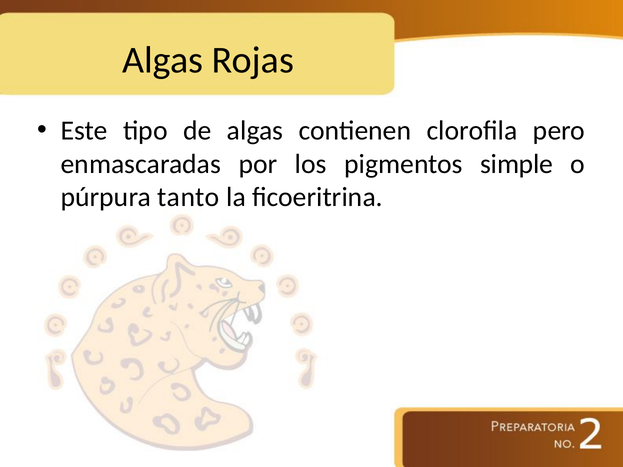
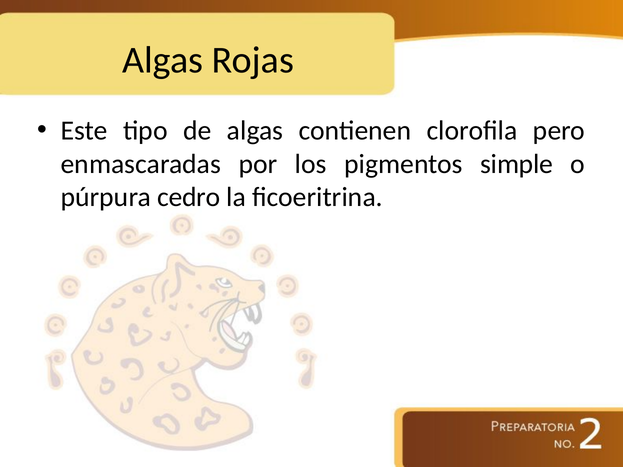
tanto: tanto -> cedro (189, 197)
